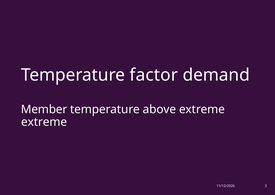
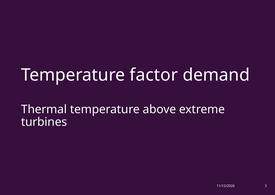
Member: Member -> Thermal (44, 109)
extreme: extreme -> turbines (44, 122)
